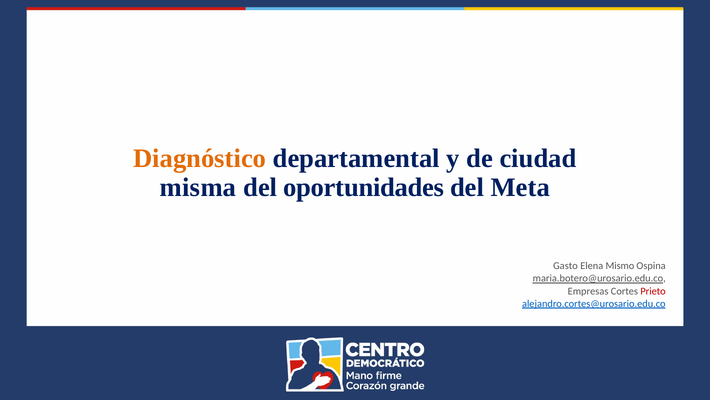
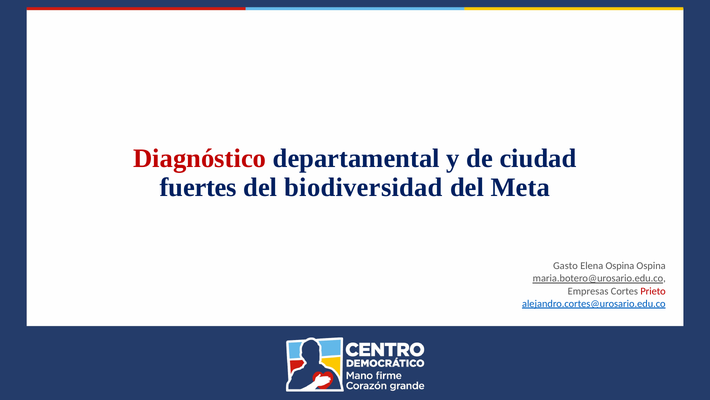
Diagnóstico colour: orange -> red (200, 158)
misma: misma -> fuertes (198, 187)
oportunidades: oportunidades -> biodiversidad (364, 187)
Elena Mismo: Mismo -> Ospina (620, 266)
